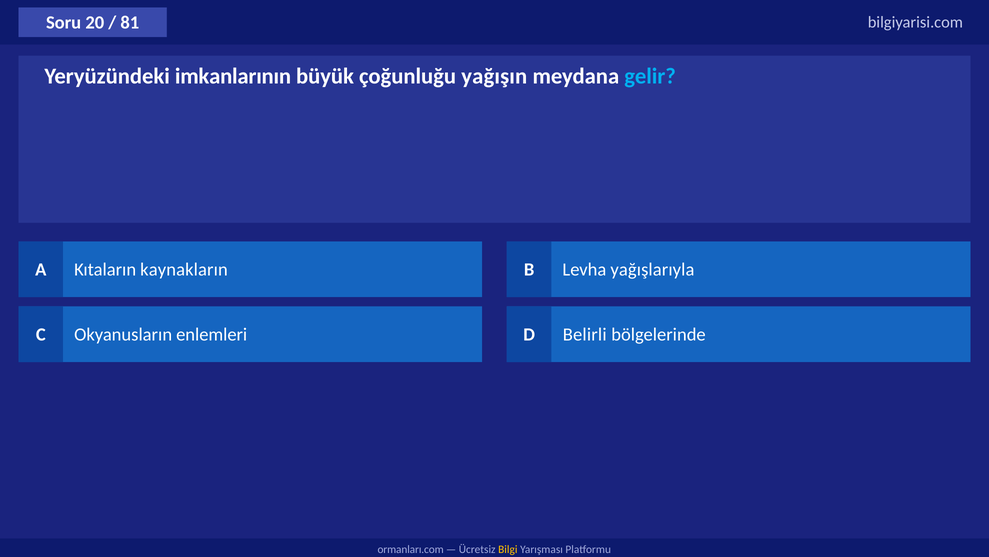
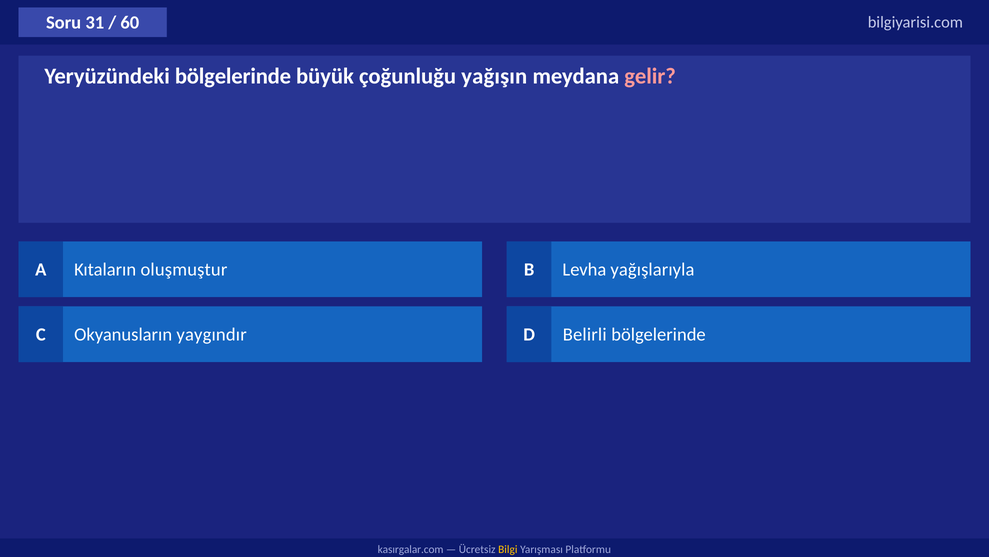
20: 20 -> 31 (95, 23)
81: 81 -> 60 (130, 23)
Yeryüzündeki imkanlarının: imkanlarının -> bölgelerinde (233, 76)
gelir colour: light blue -> pink (650, 76)
kaynakların: kaynakların -> oluşmuştur (184, 269)
enlemleri: enlemleri -> yaygındır (212, 334)
ormanları.com: ormanları.com -> kasırgalar.com (411, 549)
